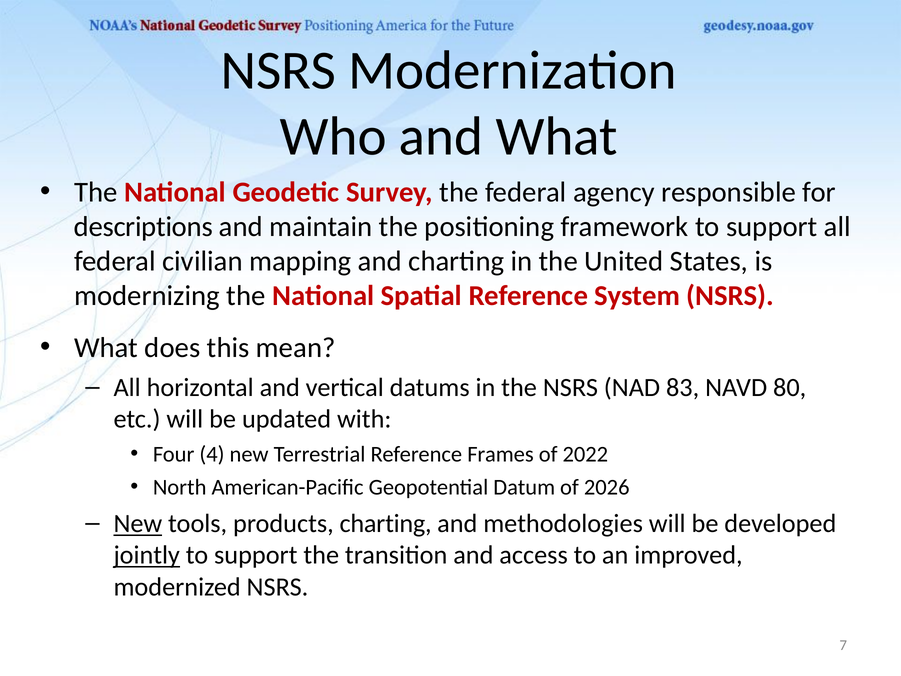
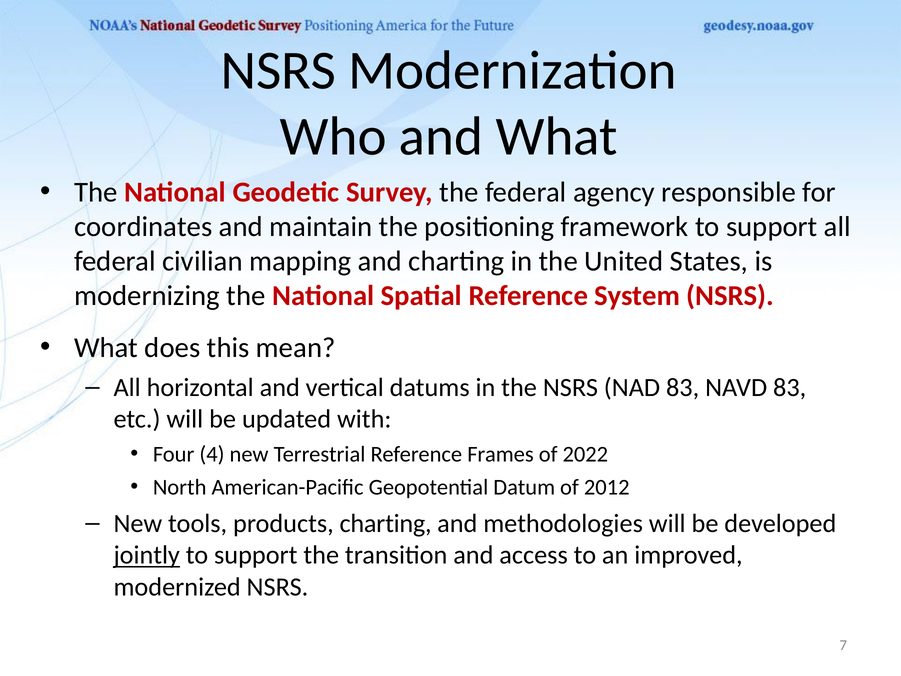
descriptions: descriptions -> coordinates (143, 227)
NAVD 80: 80 -> 83 (790, 387)
2026: 2026 -> 2012 (607, 487)
New underline: present -> none (138, 524)
